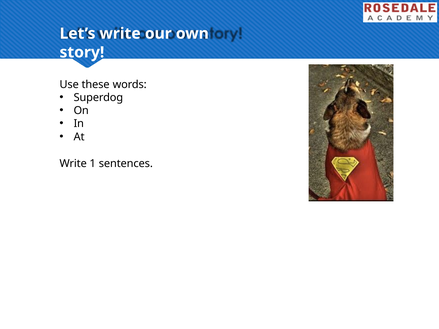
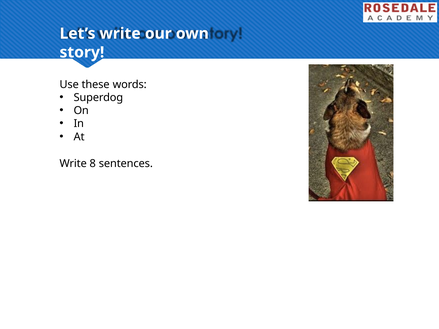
1: 1 -> 8 (93, 164)
